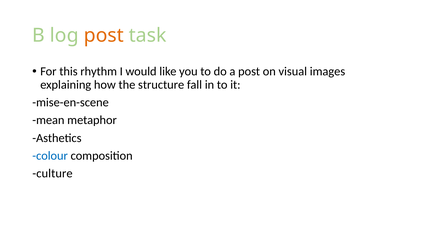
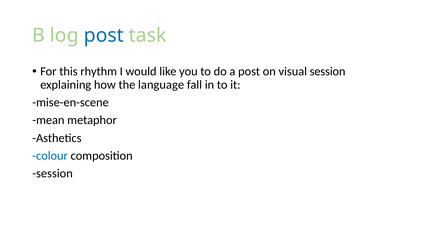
post colour: orange -> blue (104, 36)
visual images: images -> session (328, 72)
structure: structure -> language (161, 85)
culture: culture -> session (53, 174)
